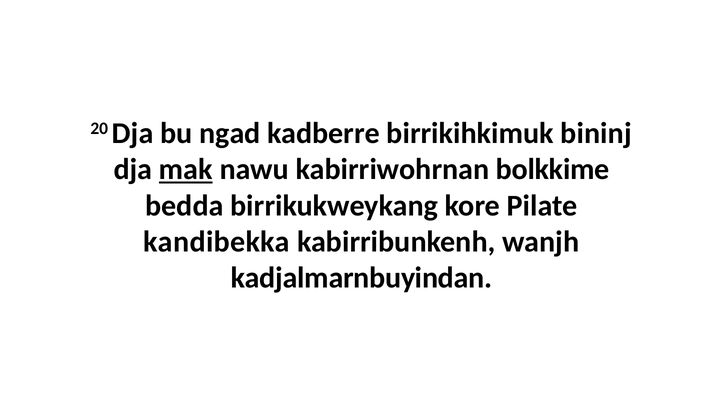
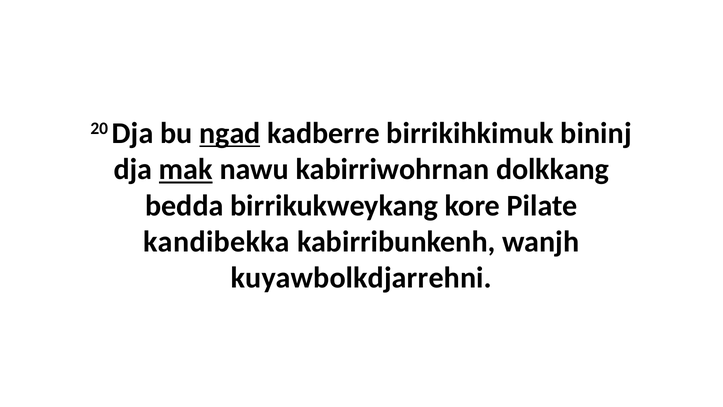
ngad underline: none -> present (230, 133)
bolkkime: bolkkime -> dolkkang (553, 169)
kadjalmarnbuyindan: kadjalmarnbuyindan -> kuyawbolkdjarrehni (361, 278)
